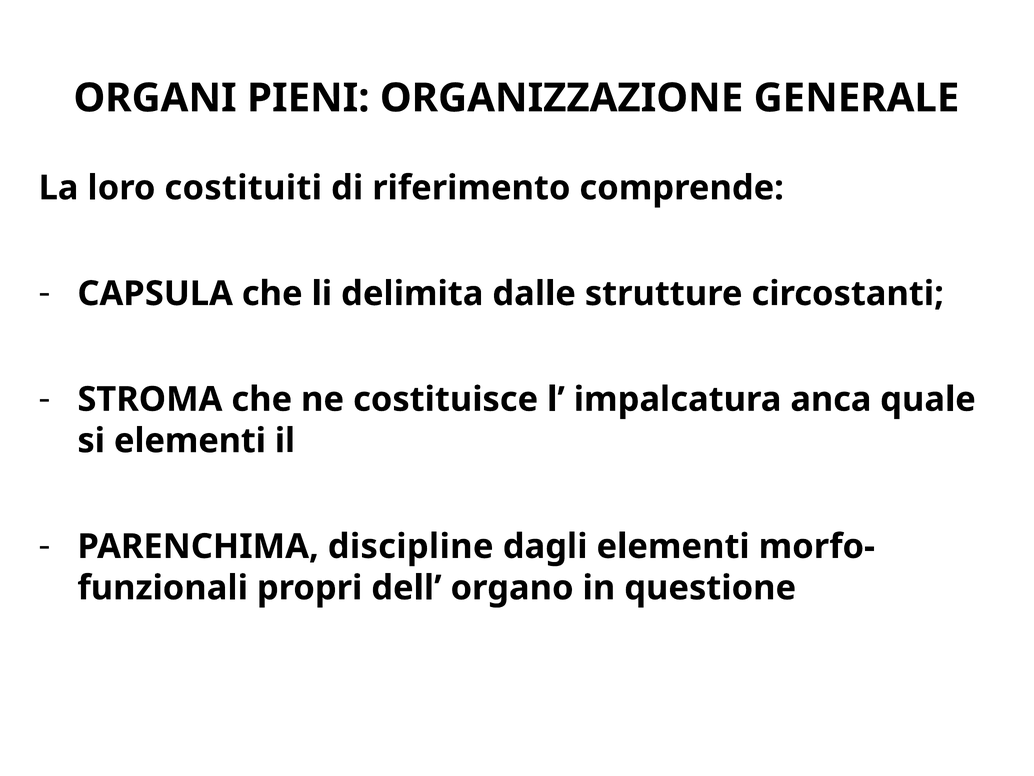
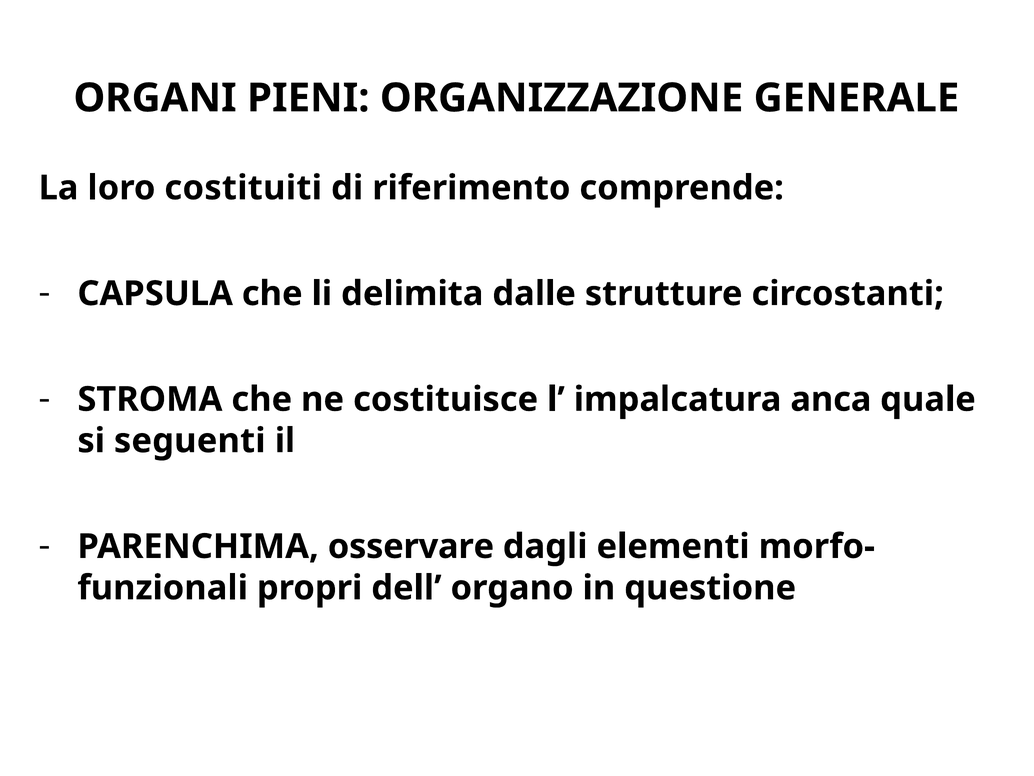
si elementi: elementi -> seguenti (190, 441)
discipline: discipline -> osservare (411, 546)
